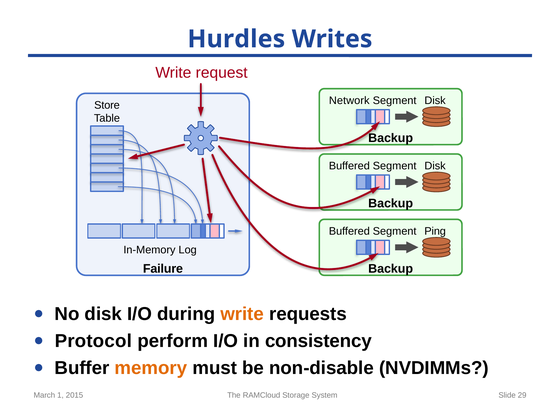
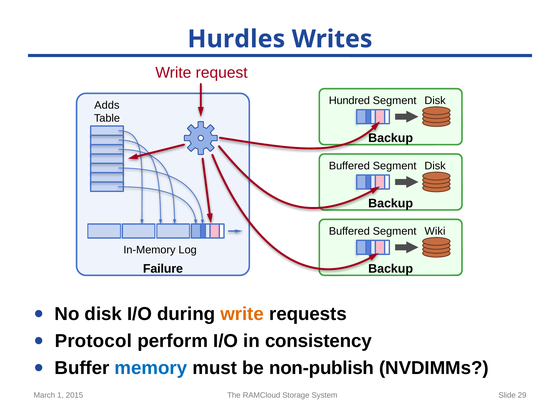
Network: Network -> Hundred (349, 101)
Store: Store -> Adds (107, 105)
Ping: Ping -> Wiki (435, 231)
memory colour: orange -> blue (151, 368)
non-disable: non-disable -> non-publish (322, 368)
